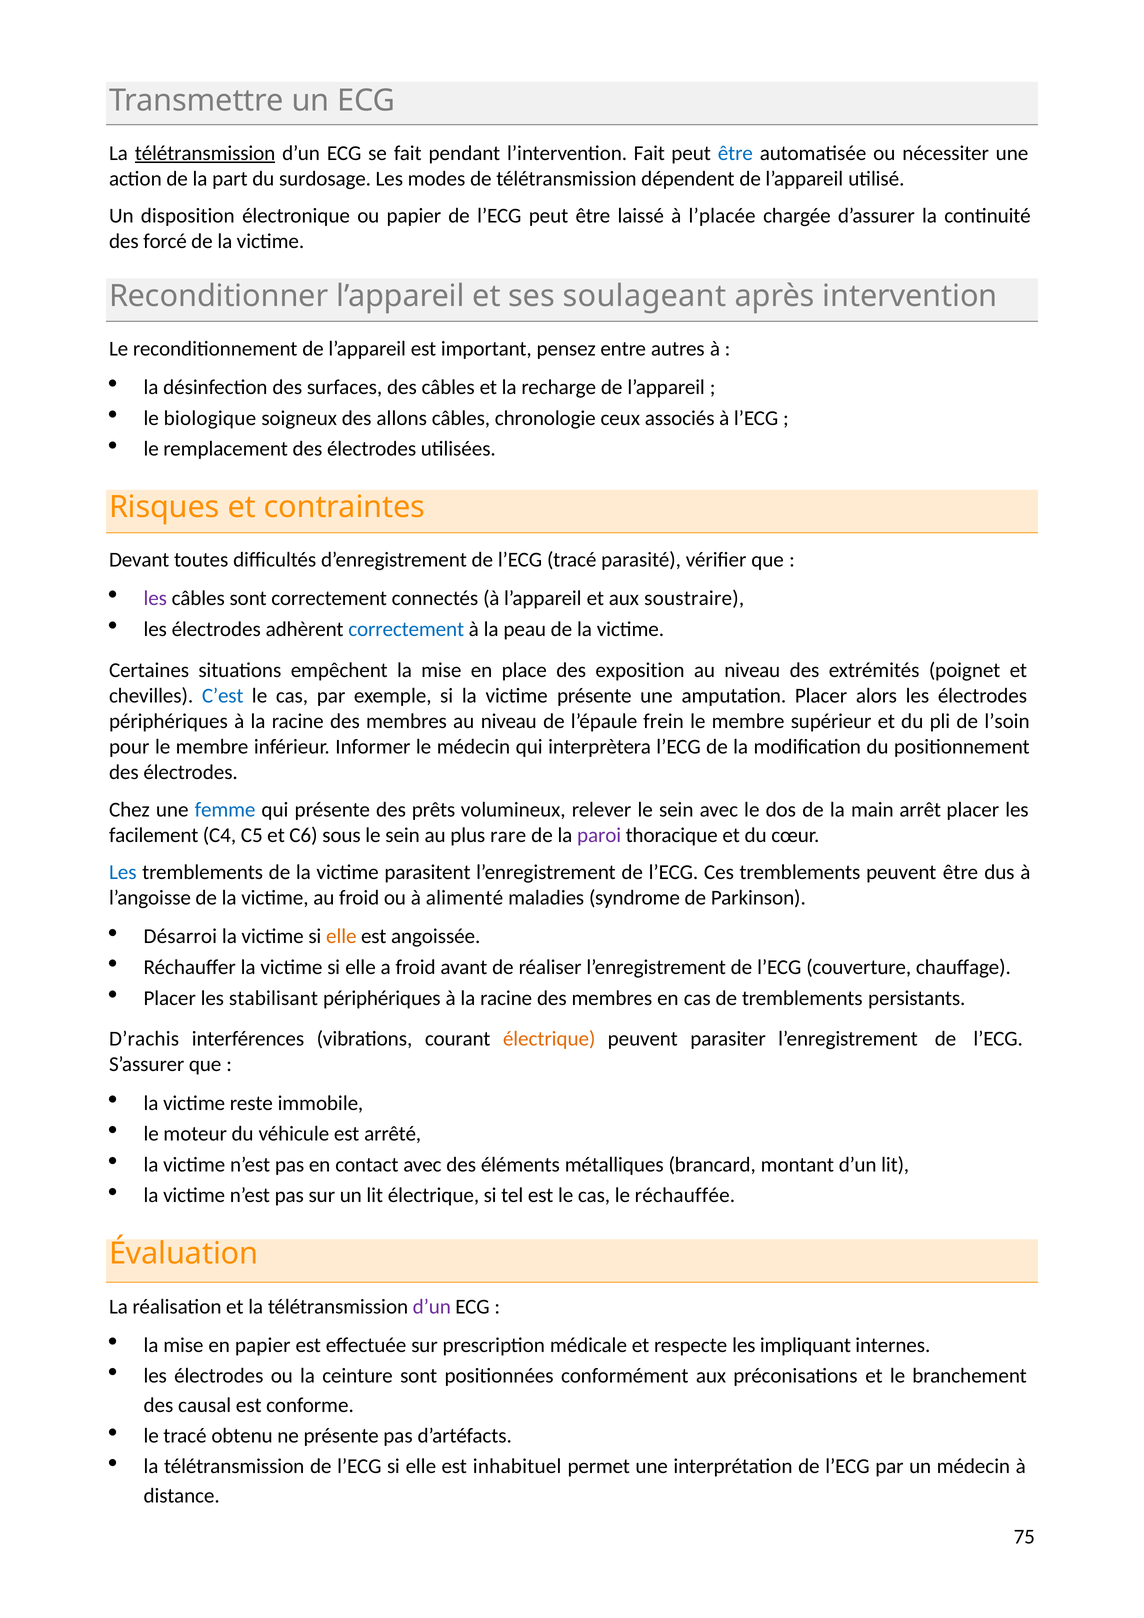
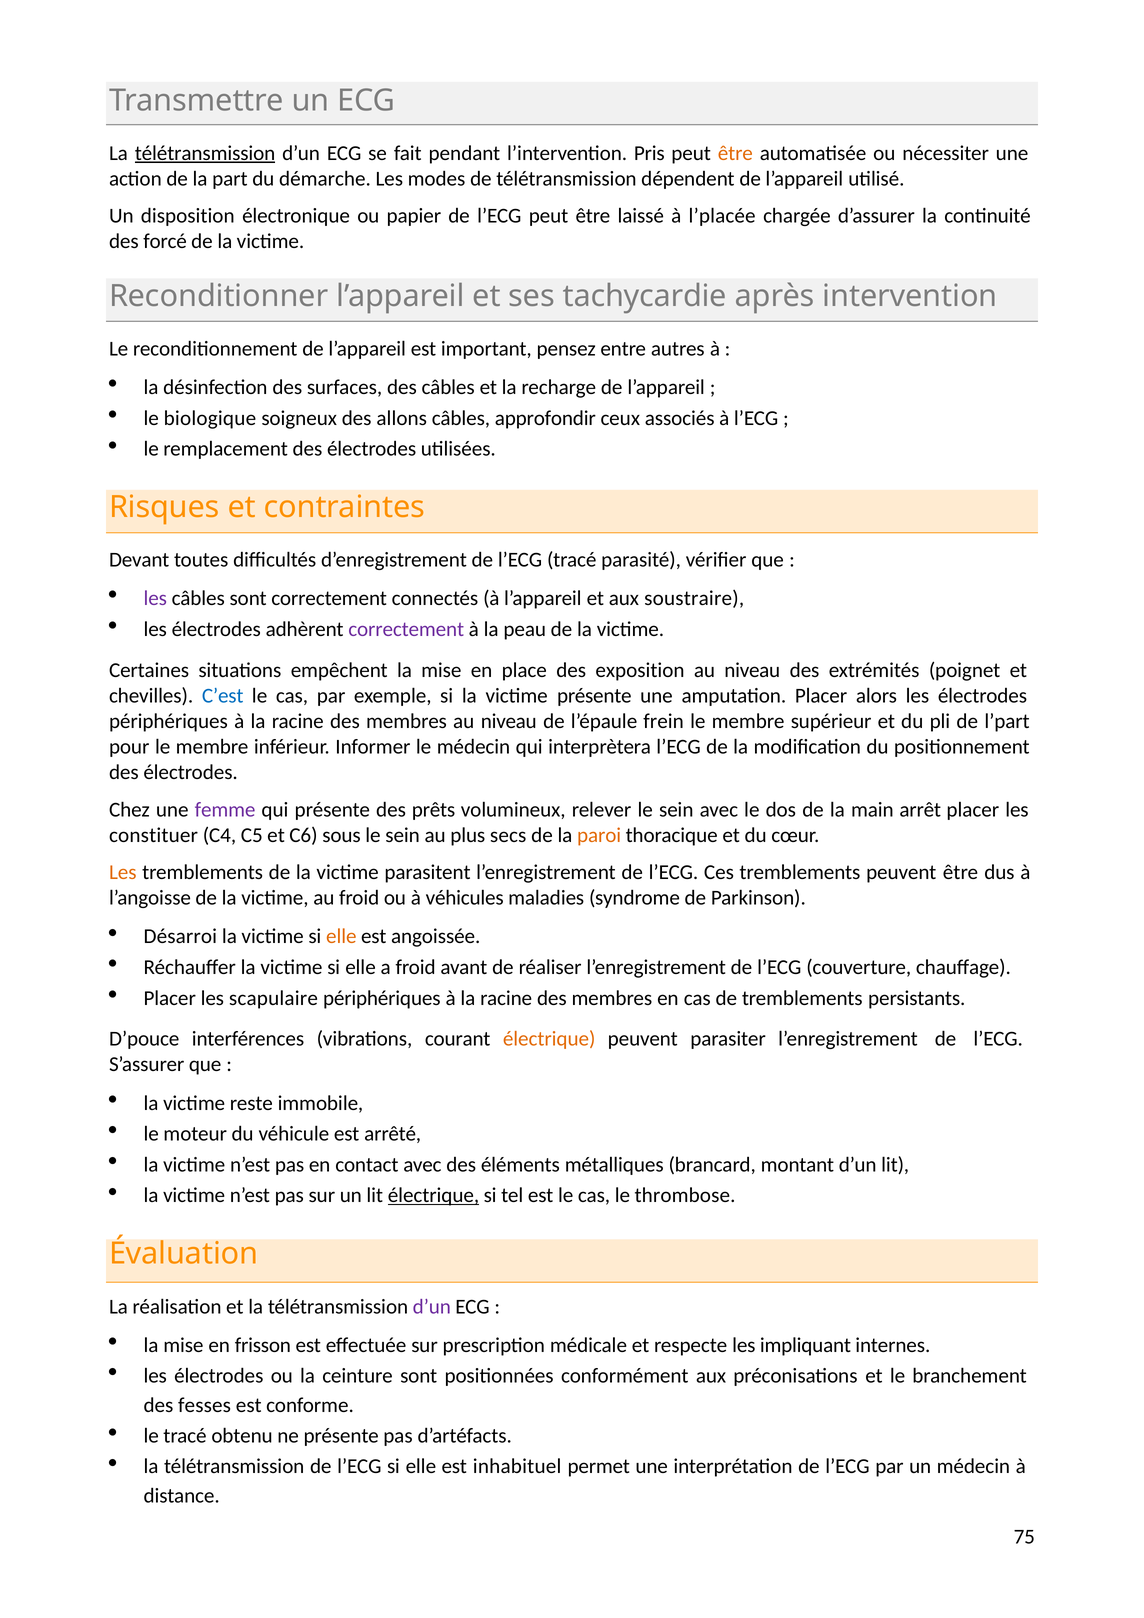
l’intervention Fait: Fait -> Pris (649, 153)
être colour: blue -> orange (735, 153)
surdosage: surdosage -> démarche (325, 179)
soulageant: soulageant -> tachycardie (645, 296)
chronologie: chronologie -> approfondir (545, 418)
correctement colour: blue -> purple (406, 630)
l’soin: l’soin -> l’part (1007, 722)
femme colour: blue -> purple (225, 810)
facilement: facilement -> constituer (153, 836)
rare: rare -> secs (508, 836)
paroi colour: purple -> orange (599, 836)
Les colour: blue -> orange (123, 873)
alimenté: alimenté -> véhicules (465, 898)
stabilisant: stabilisant -> scapulaire (273, 999)
D’rachis: D’rachis -> D’pouce (144, 1040)
électrique underline: none -> present (433, 1196)
réchauffée: réchauffée -> thrombose (685, 1196)
en papier: papier -> frisson (263, 1346)
causal: causal -> fesses (205, 1406)
